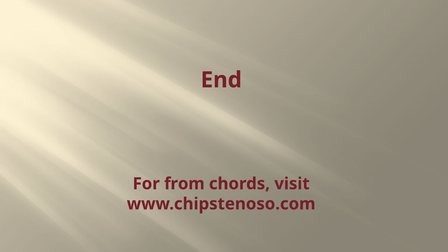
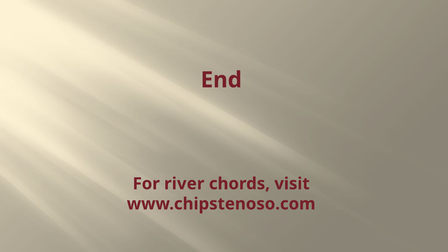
from: from -> river (184, 184)
